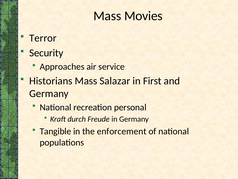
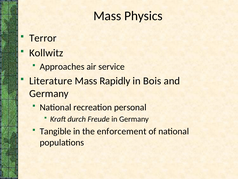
Movies: Movies -> Physics (143, 16)
Security: Security -> Kollwitz (46, 53)
Historians: Historians -> Literature (51, 81)
Salazar: Salazar -> Rapidly (115, 81)
First: First -> Bois (152, 81)
